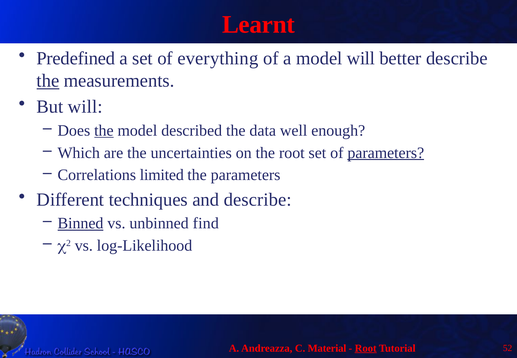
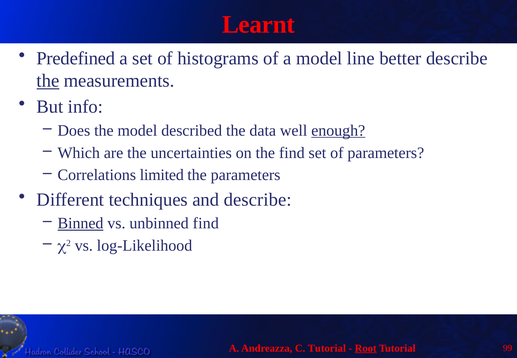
everything: everything -> histograms (218, 58)
model will: will -> line (361, 58)
But will: will -> info (85, 107)
the underline: present -> none (104, 130)
enough underline: none -> present (338, 130)
the root: root -> find (292, 153)
parameters underline: present -> none (386, 153)
C Material: Material -> Tutorial (327, 348)
52: 52 -> 99 (508, 348)
